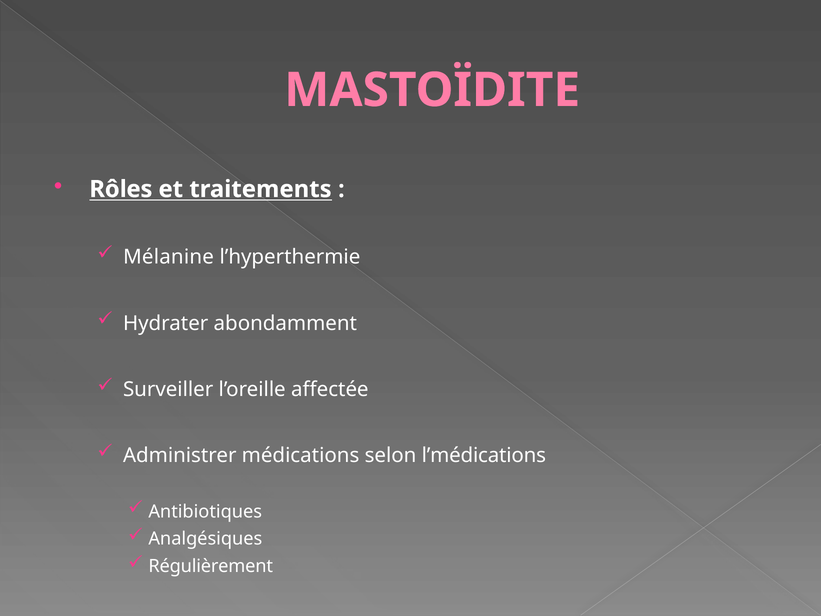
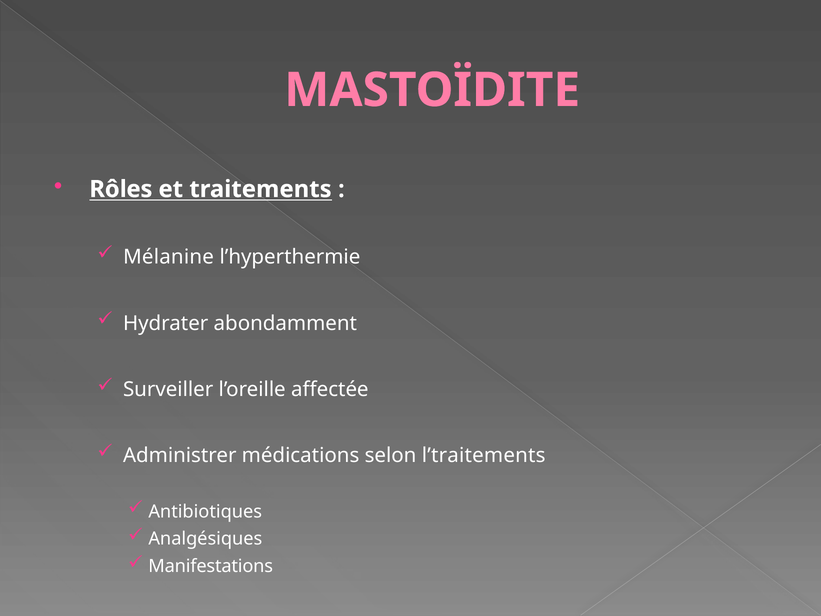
l’médications: l’médications -> l’traitements (484, 455)
Régulièrement: Régulièrement -> Manifestations (211, 566)
